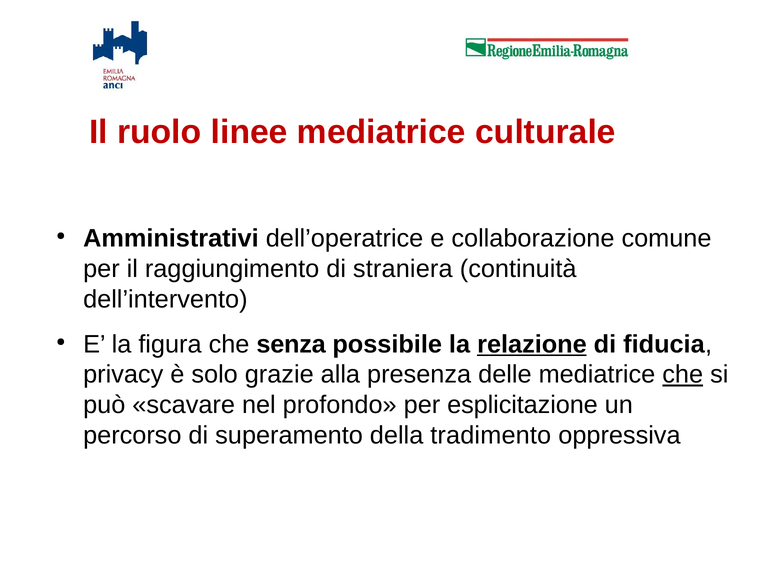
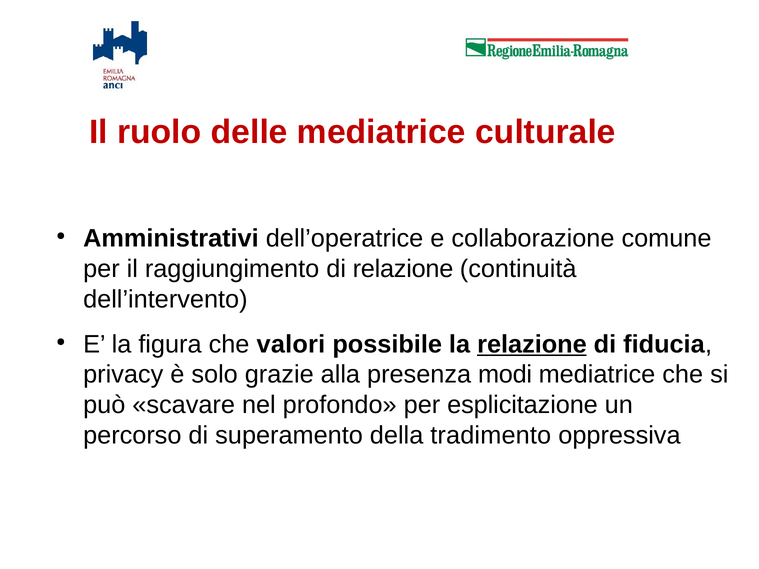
linee: linee -> delle (249, 132)
di straniera: straniera -> relazione (403, 269)
senza: senza -> valori (291, 344)
delle: delle -> modi (505, 375)
che underline: present -> none (683, 375)
